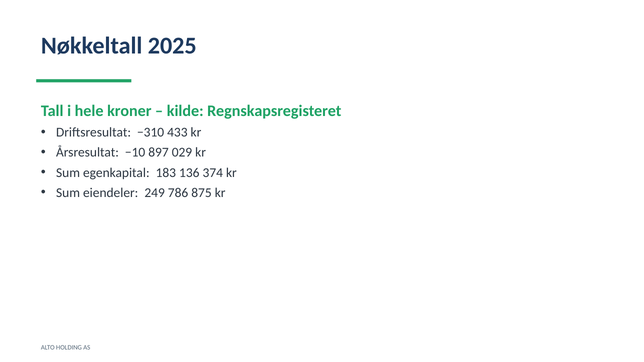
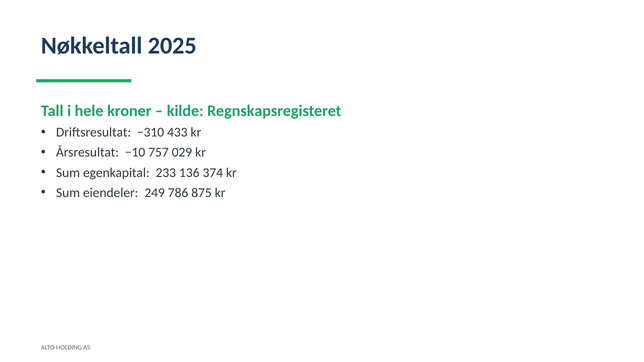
897: 897 -> 757 (158, 153)
183: 183 -> 233 (166, 173)
